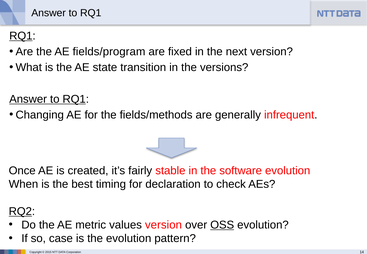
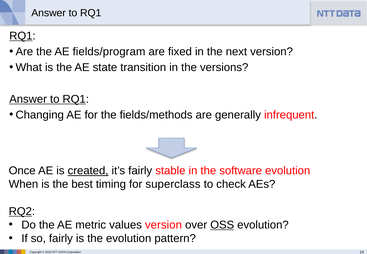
created underline: none -> present (88, 171)
declaration: declaration -> superclass (173, 184)
so case: case -> fairly (61, 239)
